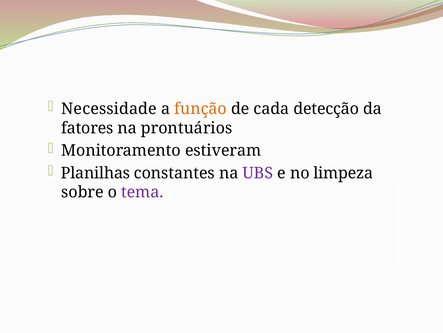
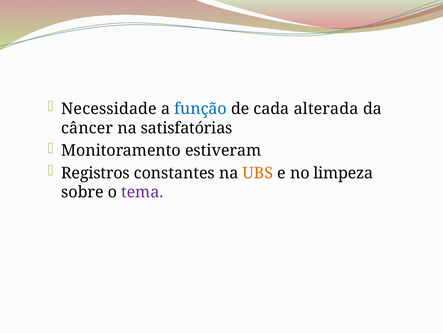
função colour: orange -> blue (201, 109)
detecção: detecção -> alterada (326, 109)
fatores: fatores -> câncer (87, 128)
prontuários: prontuários -> satisfatórias (187, 128)
Planilhas: Planilhas -> Registros (96, 173)
UBS colour: purple -> orange (258, 173)
